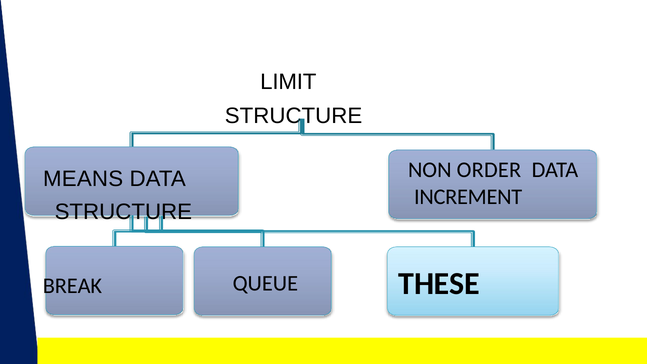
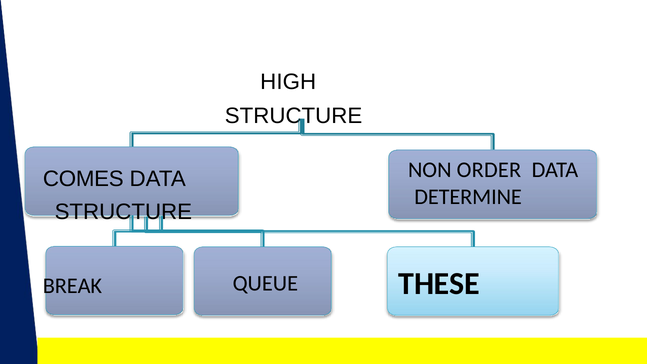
LIMIT: LIMIT -> HIGH (288, 82)
MEANS: MEANS -> COMES (83, 179)
INCREMENT: INCREMENT -> DETERMINE (468, 197)
